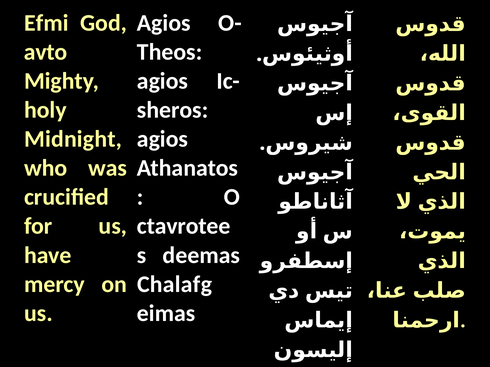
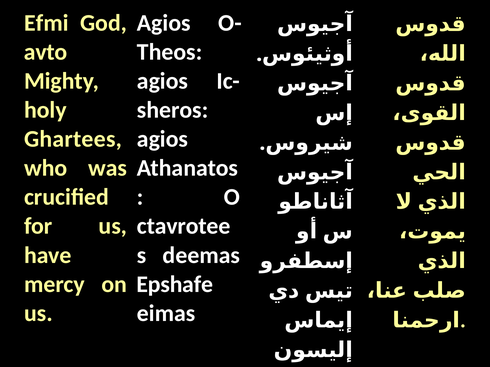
Midnight: Midnight -> Ghartees (73, 139)
Chalafg: Chalafg -> Epshafe (175, 285)
